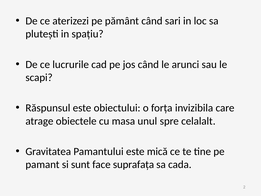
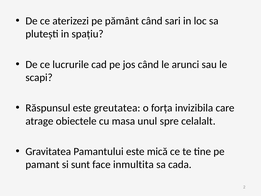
obiectului: obiectului -> greutatea (117, 108)
suprafața: suprafața -> inmultita (133, 164)
